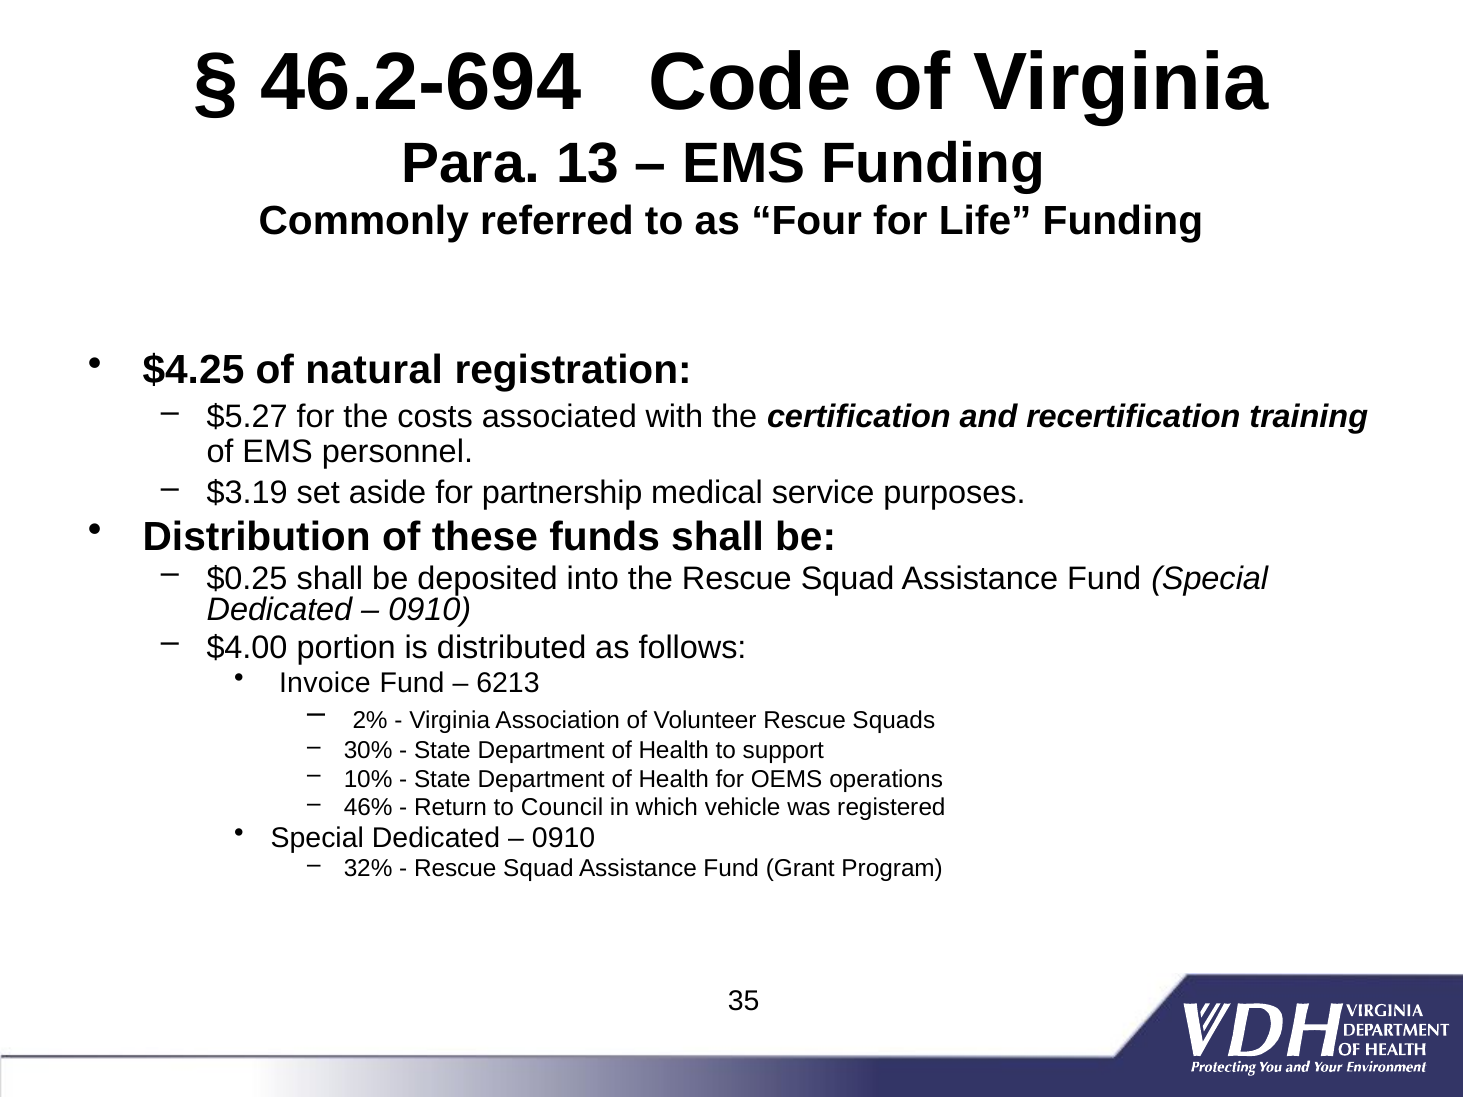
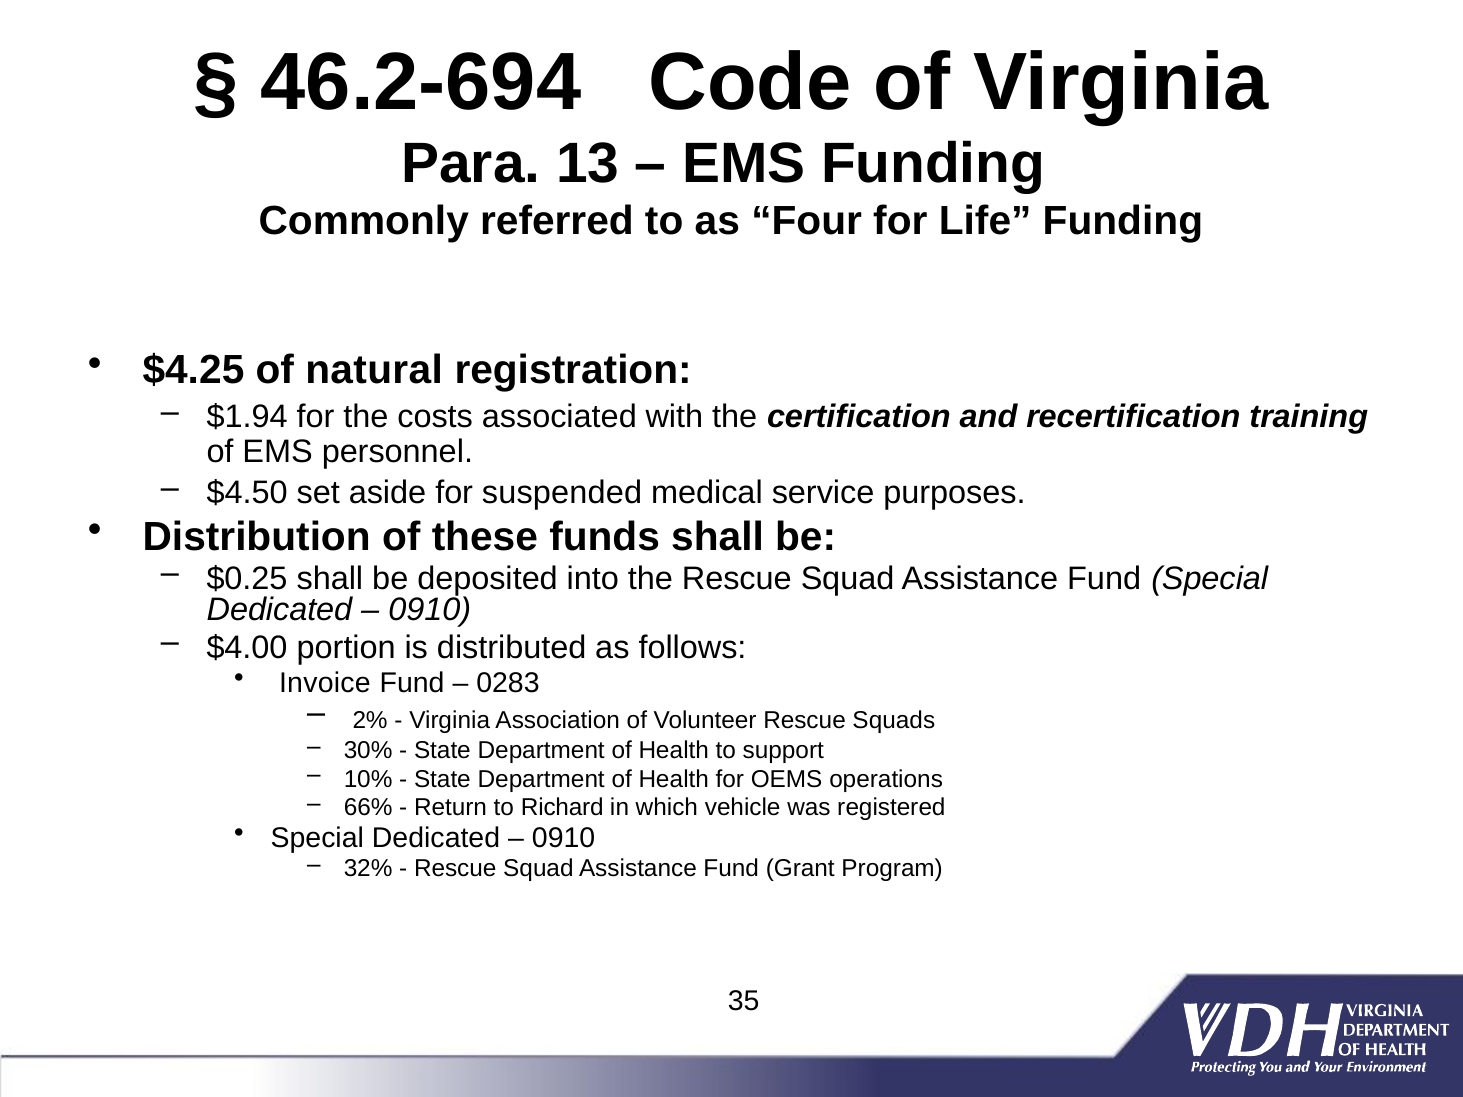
$5.27: $5.27 -> $1.94 (247, 416)
$3.19: $3.19 -> $4.50 (247, 493)
partnership: partnership -> suspended (562, 493)
6213: 6213 -> 0283 (508, 683)
46%: 46% -> 66% (368, 808)
Council: Council -> Richard (562, 808)
